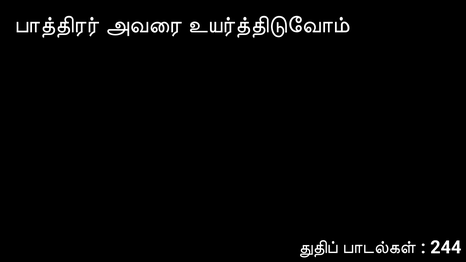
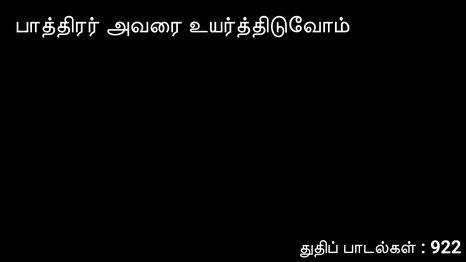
244: 244 -> 922 (446, 247)
